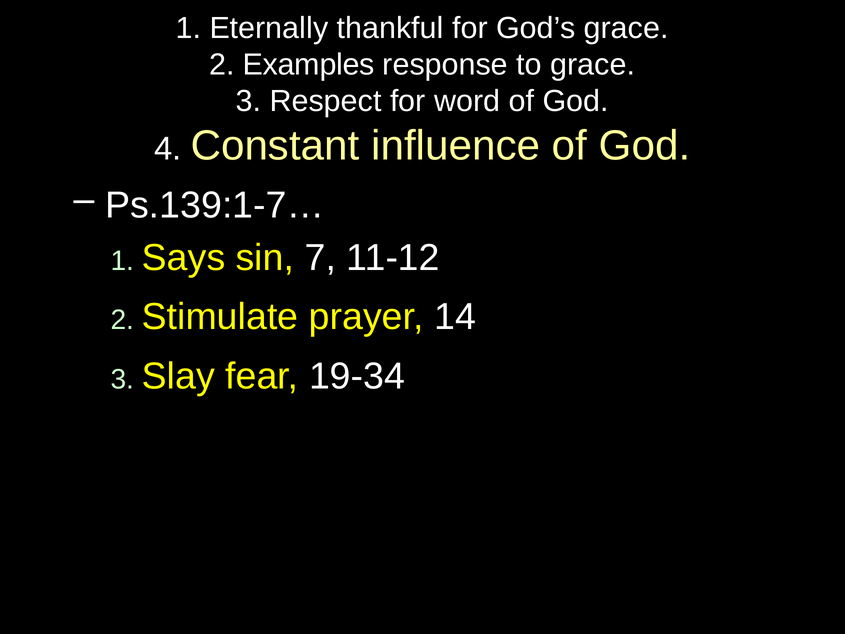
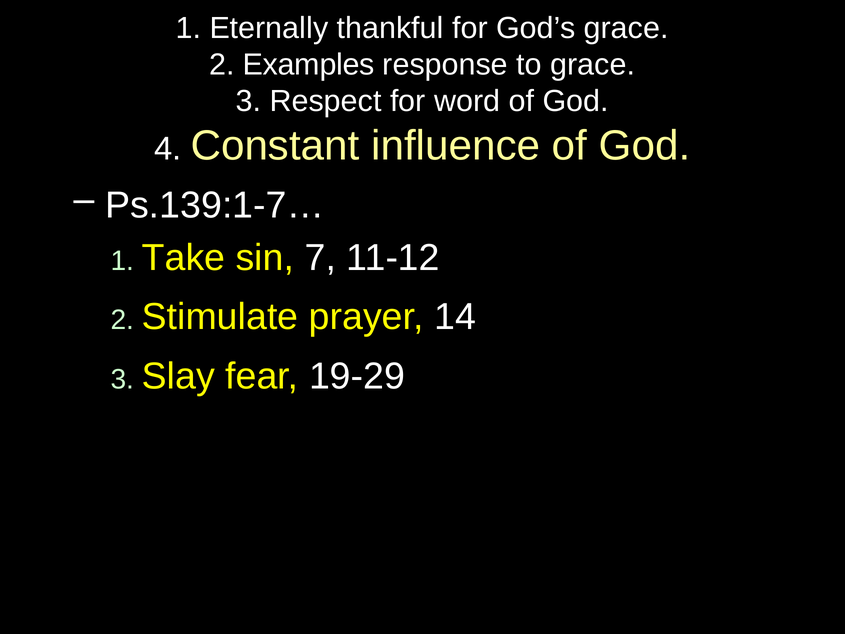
Says: Says -> Take (184, 258)
19-34: 19-34 -> 19-29 (357, 376)
